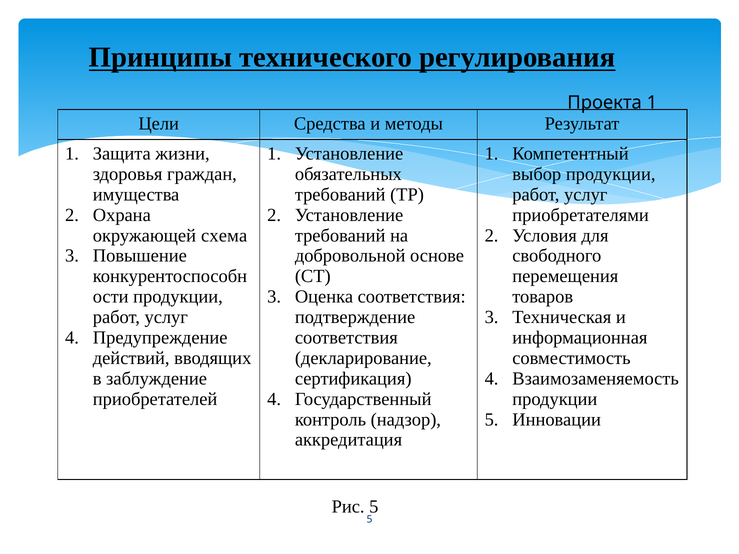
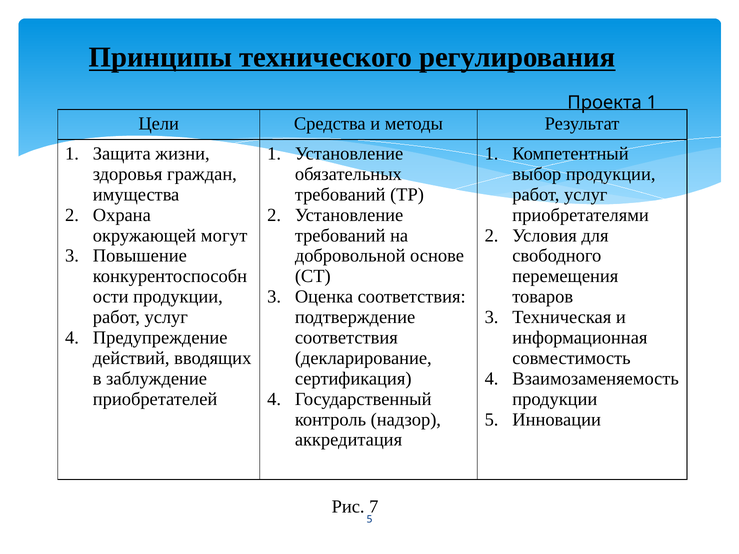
схема: схема -> могут (224, 236)
Рис 5: 5 -> 7 (374, 507)
